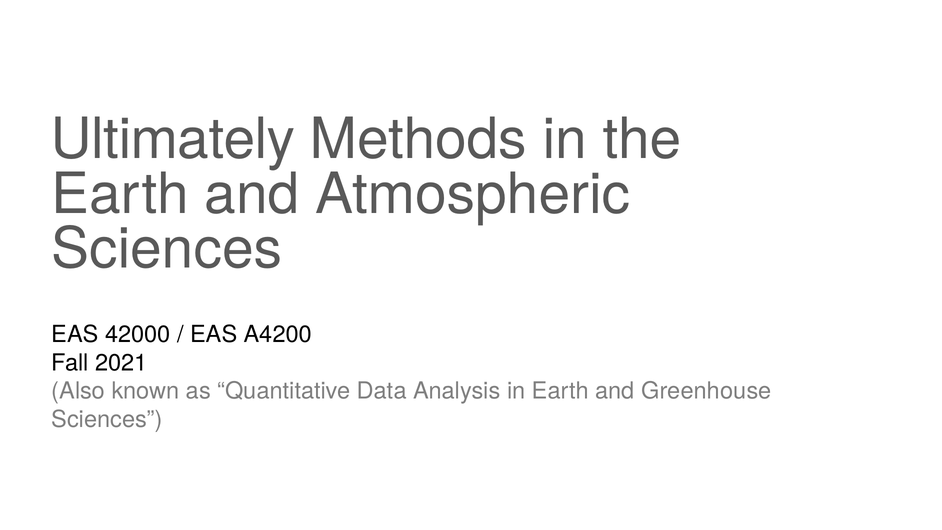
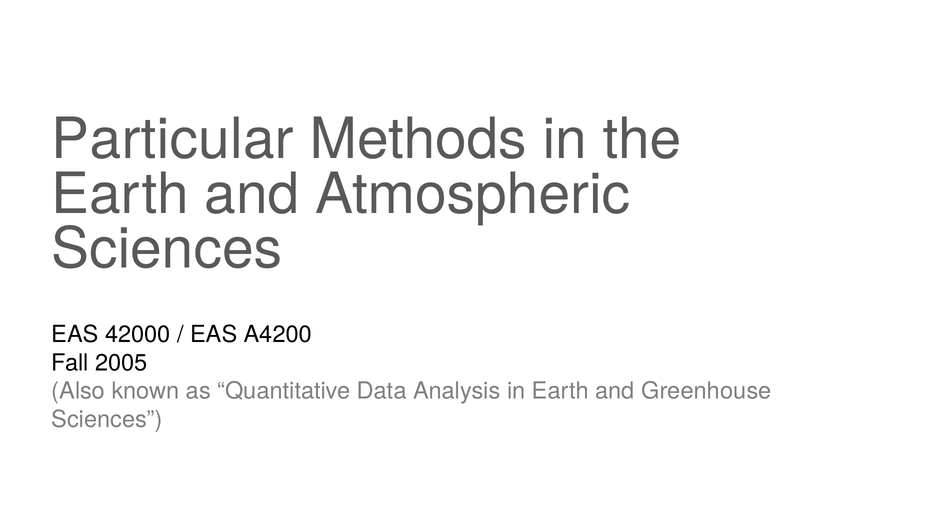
Ultimately: Ultimately -> Particular (173, 140)
2021: 2021 -> 2005 (121, 363)
